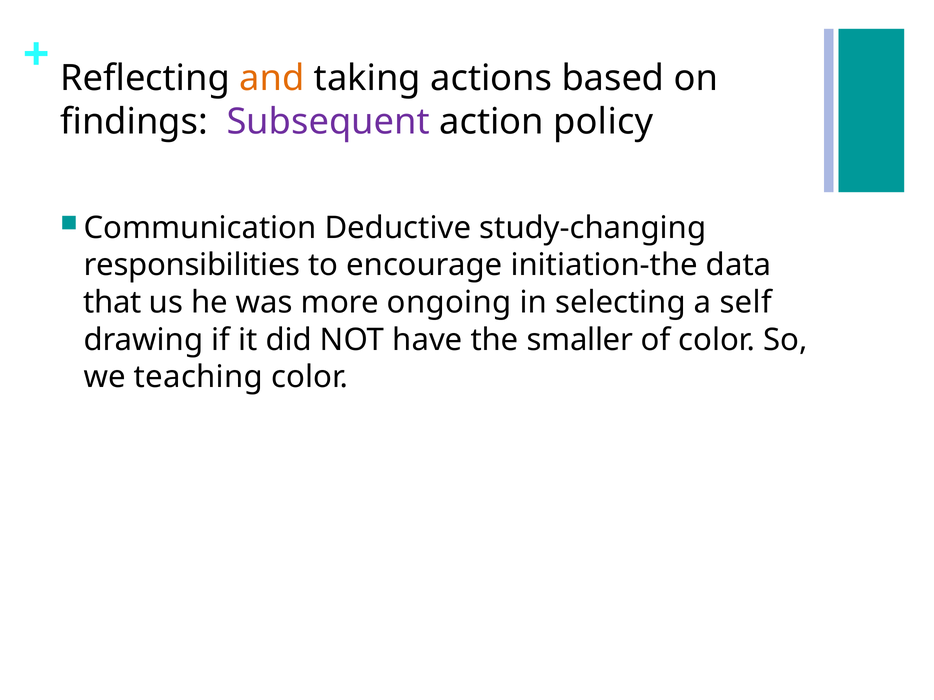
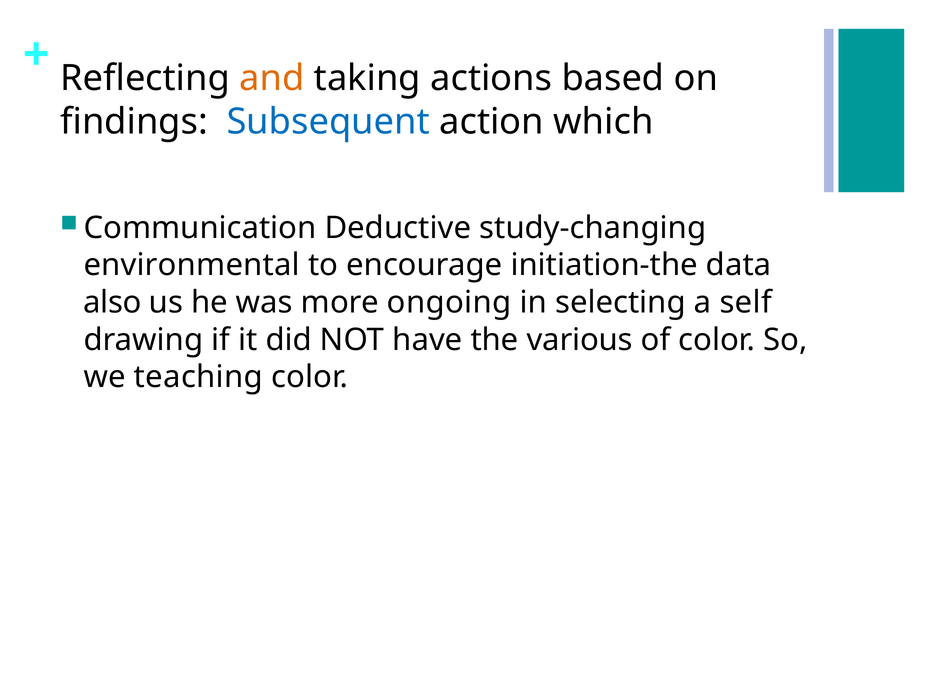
Subsequent colour: purple -> blue (328, 122)
policy: policy -> which (603, 122)
responsibilities: responsibilities -> environmental (192, 265)
that: that -> also (112, 303)
smaller: smaller -> various (580, 340)
